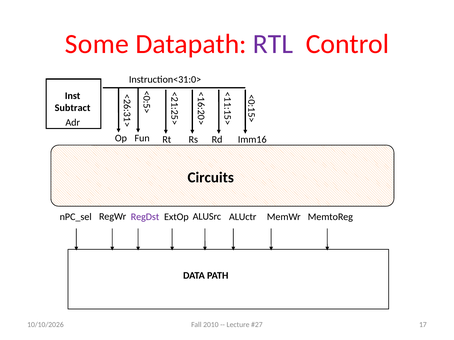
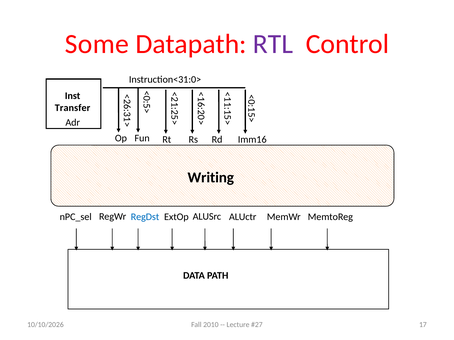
Subtract: Subtract -> Transfer (73, 108)
Circuits: Circuits -> Writing (211, 178)
RegDst colour: purple -> blue (145, 217)
